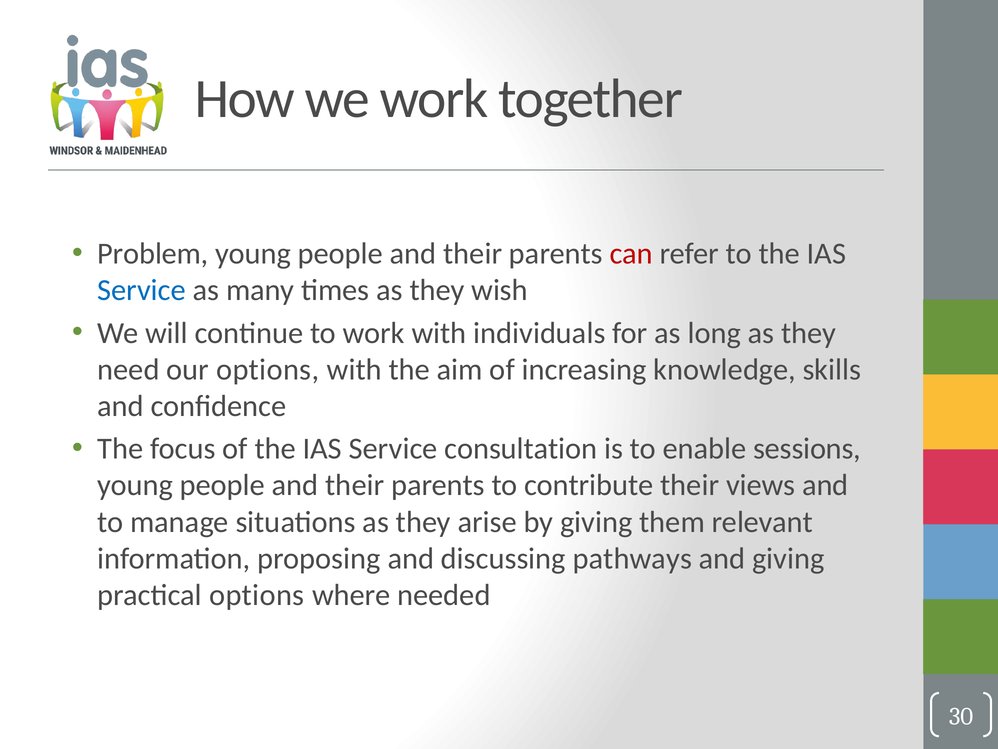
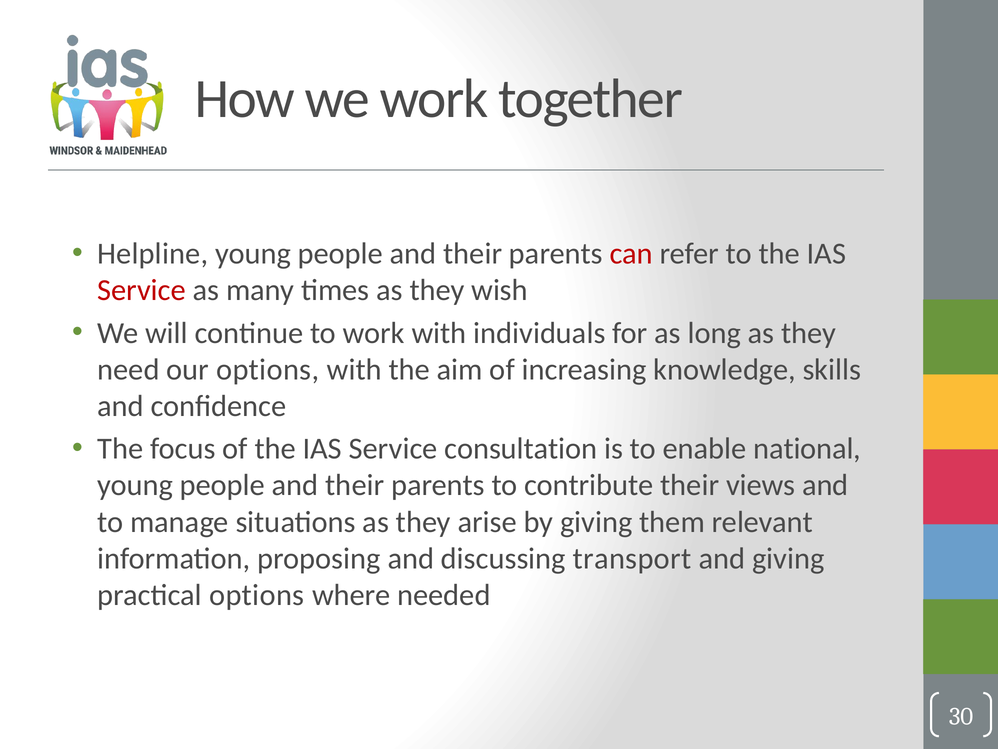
Problem: Problem -> Helpline (153, 254)
Service colour: blue -> red (142, 290)
sessions: sessions -> national (807, 449)
pathways: pathways -> transport (632, 558)
